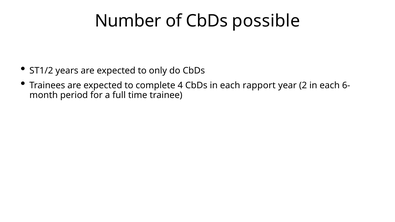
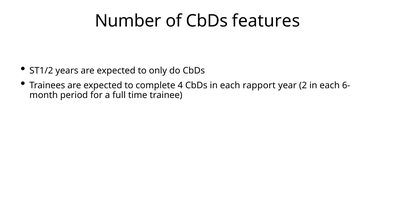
possible: possible -> features (266, 21)
